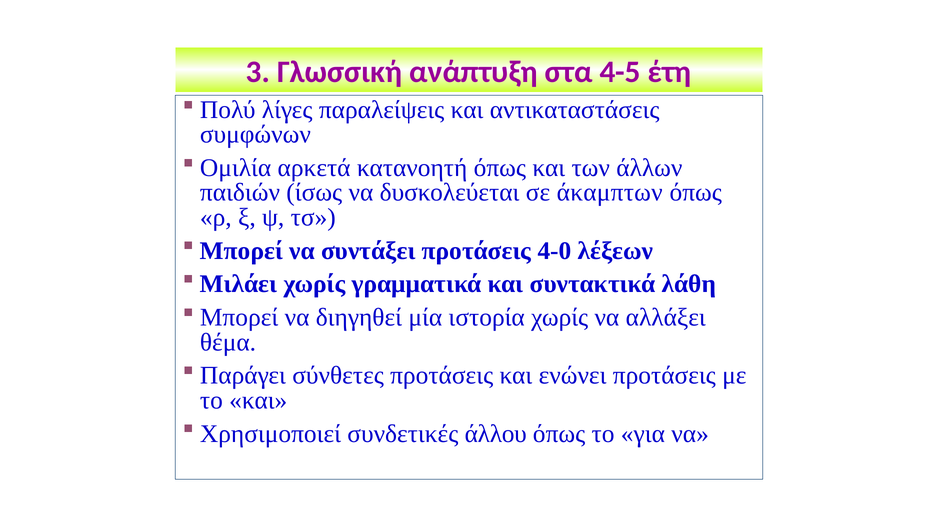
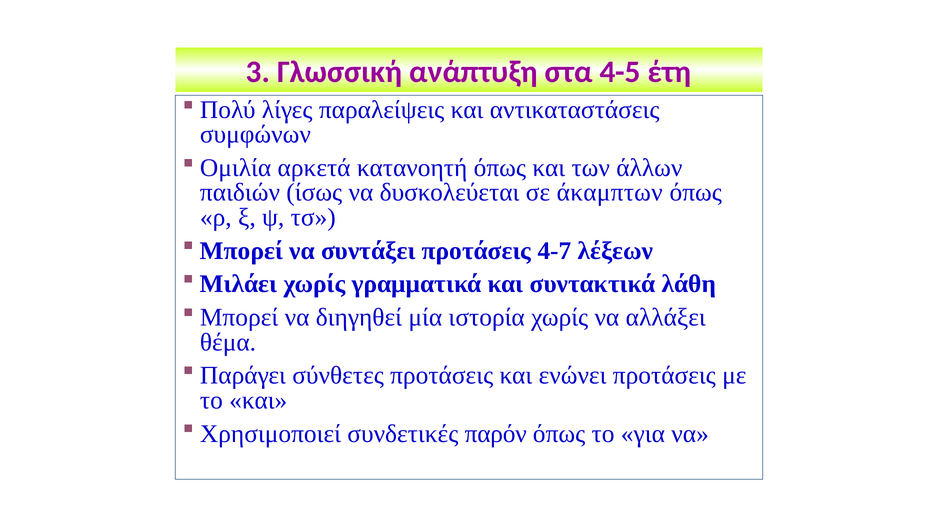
4-0: 4-0 -> 4-7 (554, 251)
άλλου: άλλου -> παρόν (496, 434)
